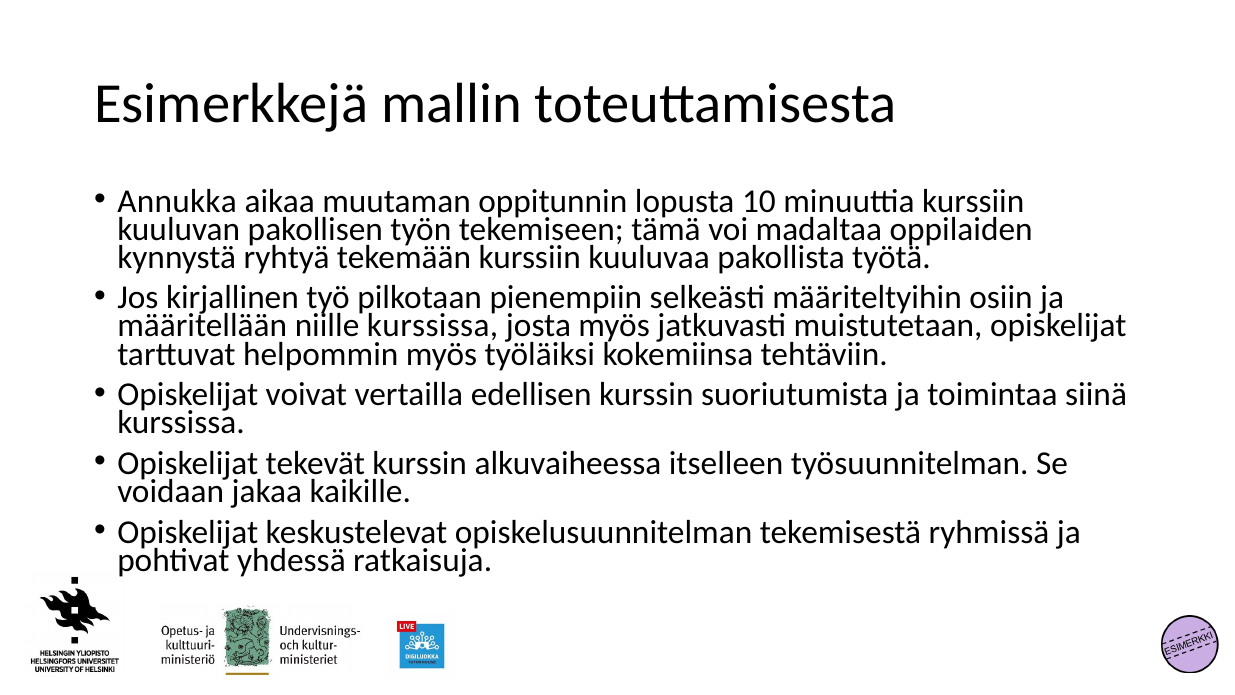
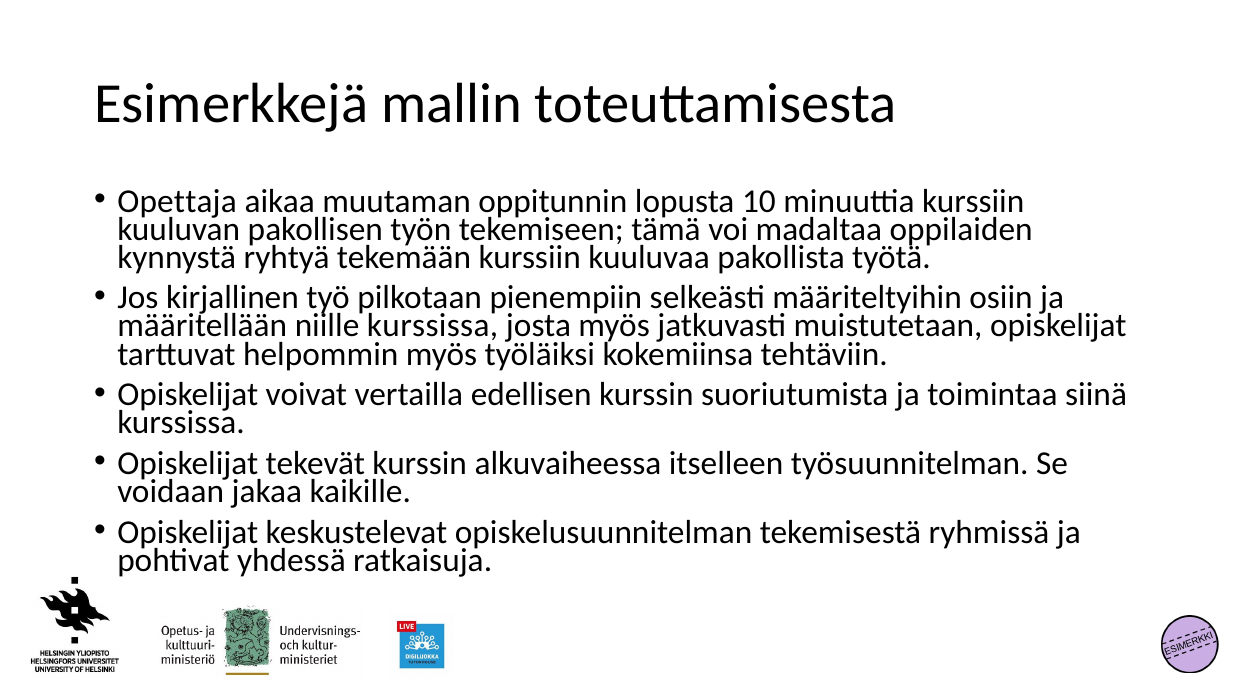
Annukka: Annukka -> Opettaja (177, 201)
